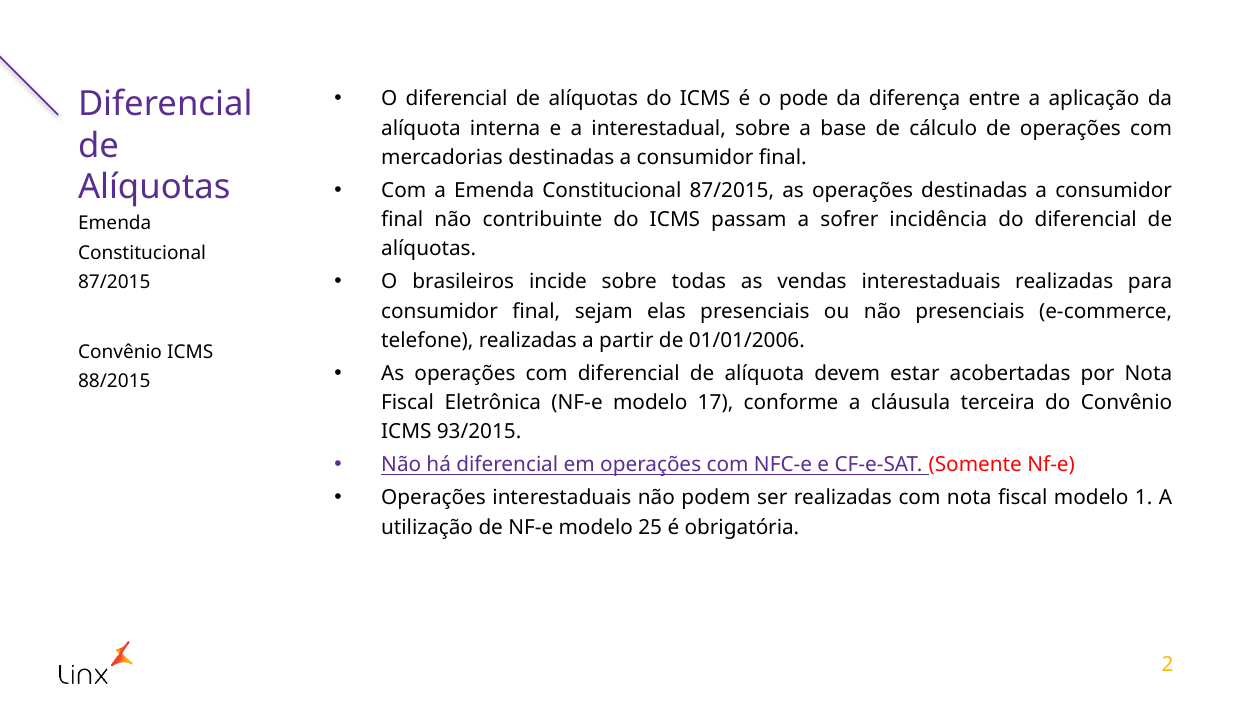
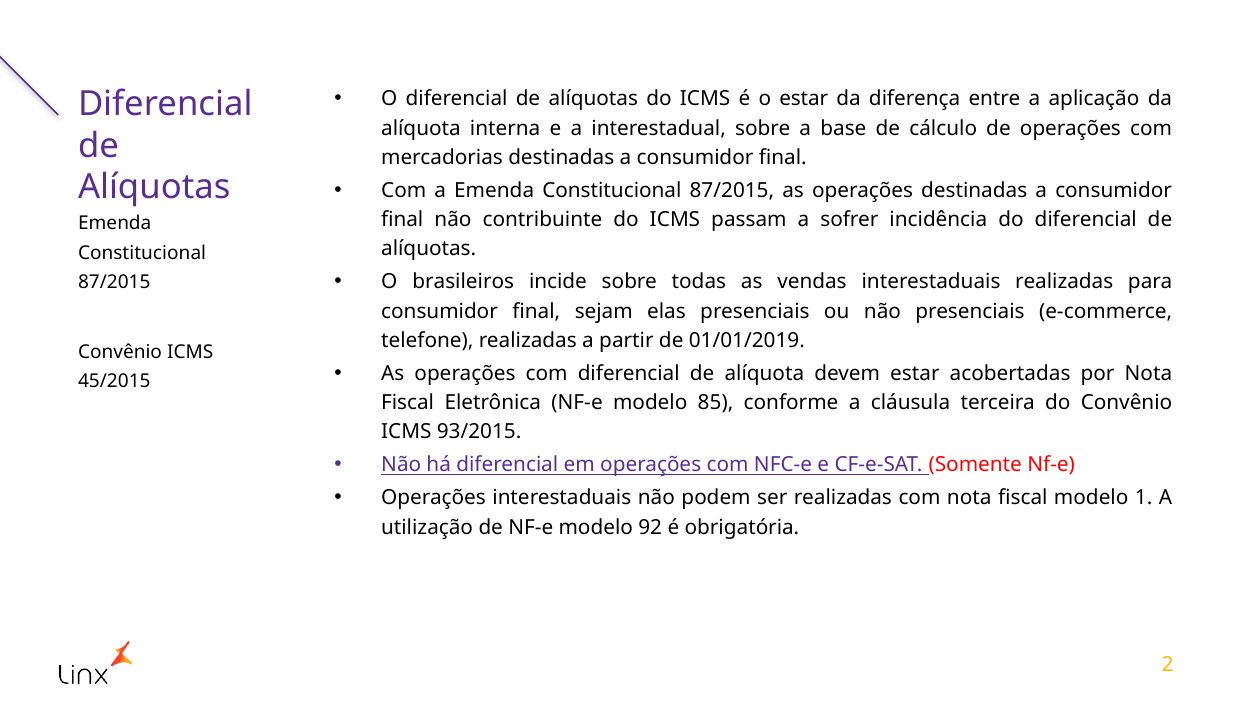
o pode: pode -> estar (804, 99)
01/01/2006: 01/01/2006 -> 01/01/2019 (747, 341)
88/2015: 88/2015 -> 45/2015 (114, 382)
17: 17 -> 85 (716, 403)
25: 25 -> 92 (650, 528)
